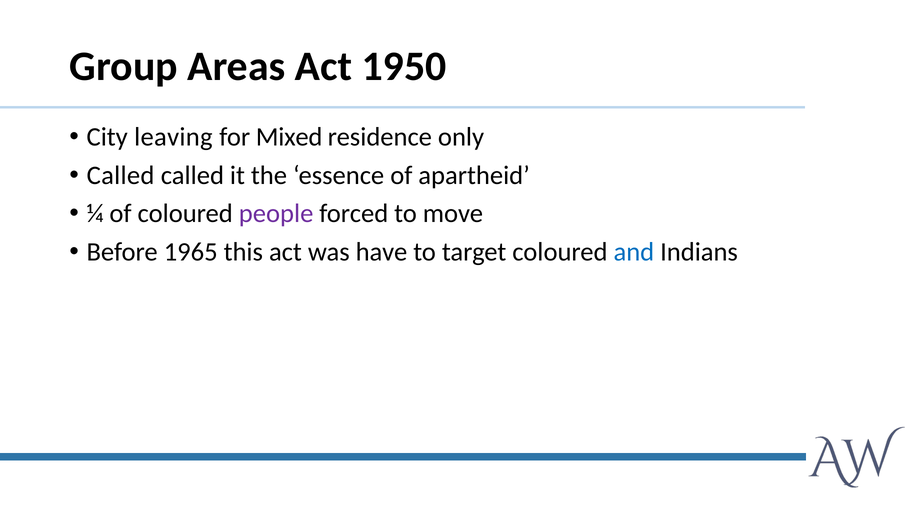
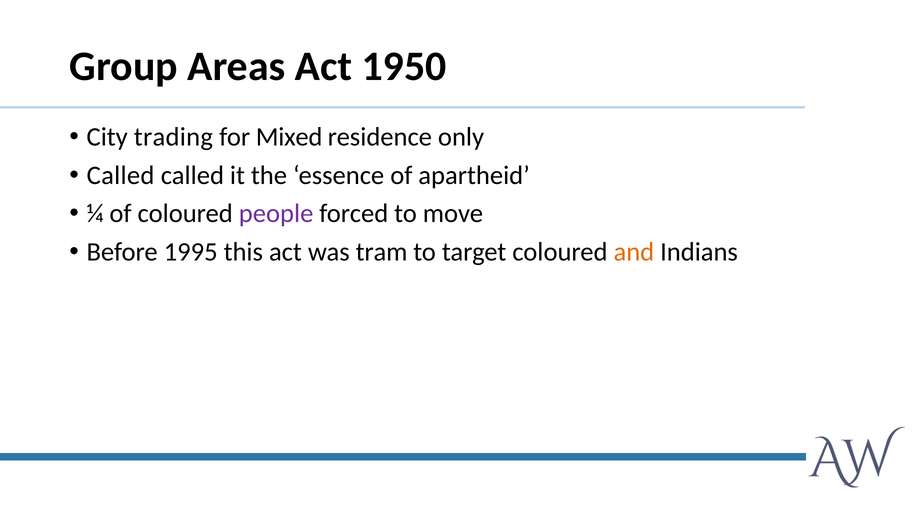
leaving: leaving -> trading (173, 137)
1965: 1965 -> 1995 (191, 252)
have: have -> tram (382, 252)
and colour: blue -> orange (634, 252)
